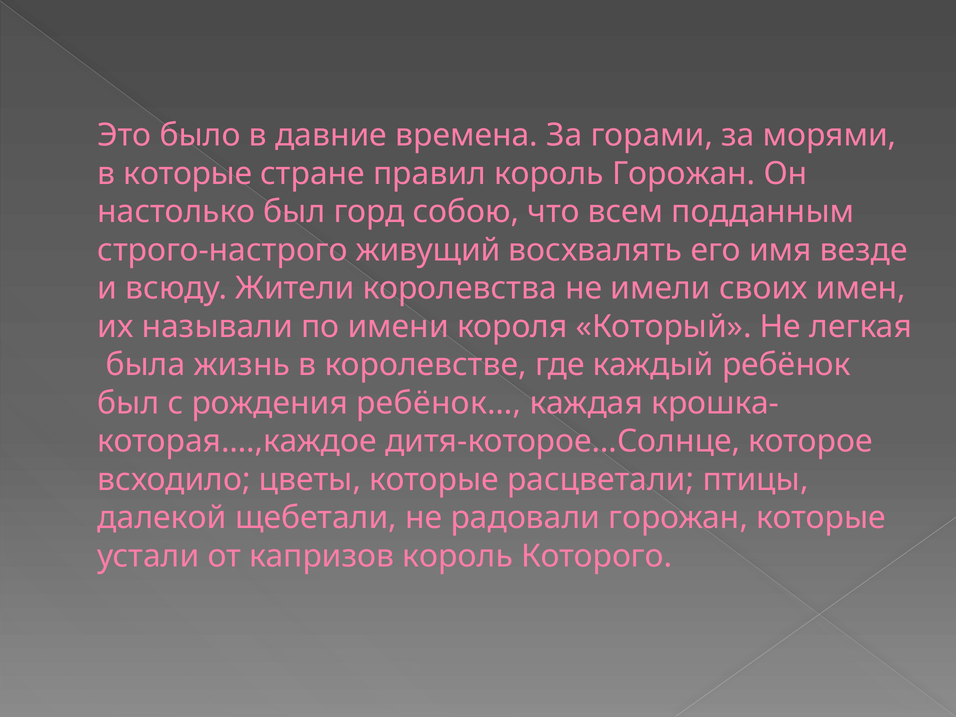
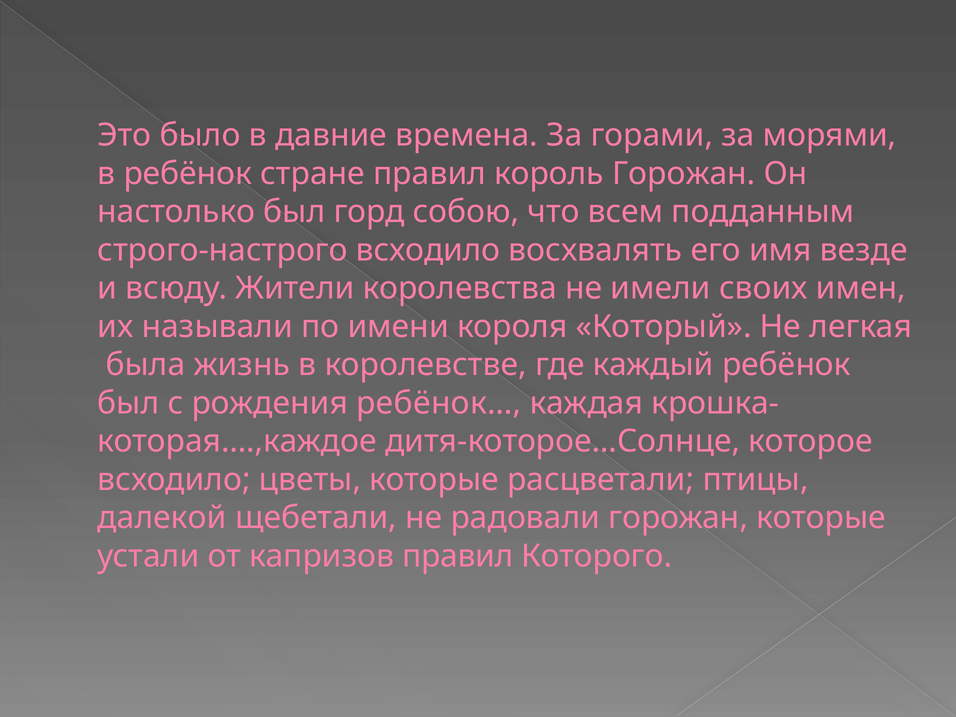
в которые: которые -> ребёнок (188, 174)
строго-настрого живущий: живущий -> всходило (428, 250)
капризов король: король -> правил (458, 556)
